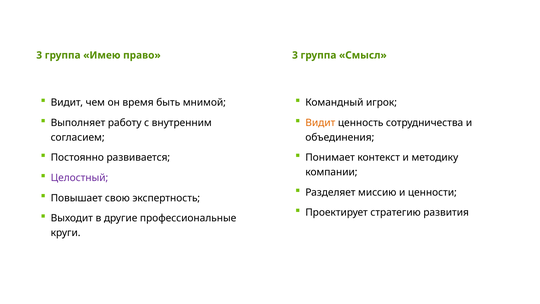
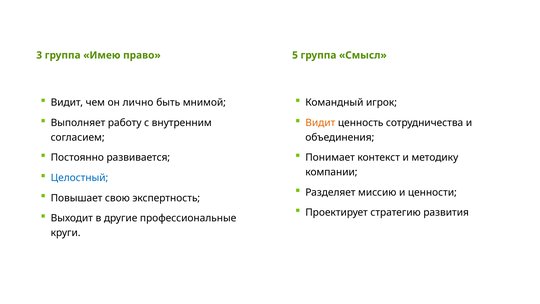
право 3: 3 -> 5 (295, 55)
время: время -> лично (138, 102)
Целостный colour: purple -> blue (79, 178)
